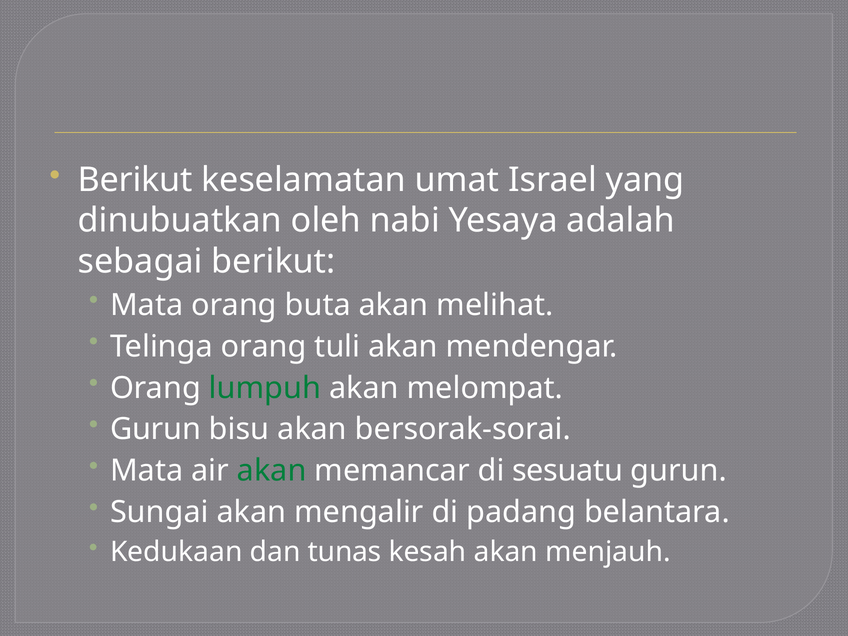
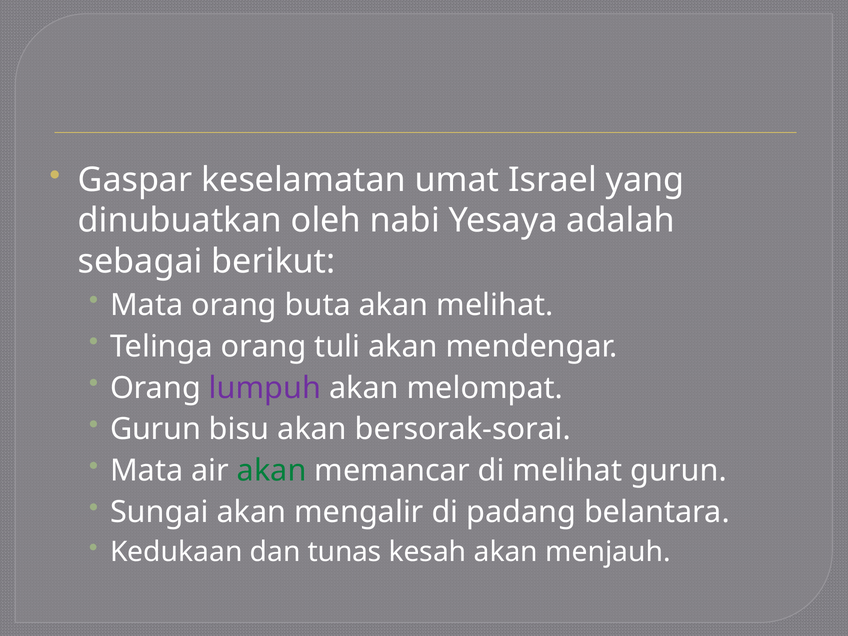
Berikut: Berikut -> Gaspar (135, 180)
lumpuh colour: green -> purple (265, 388)
di sesuatu: sesuatu -> melihat (567, 471)
